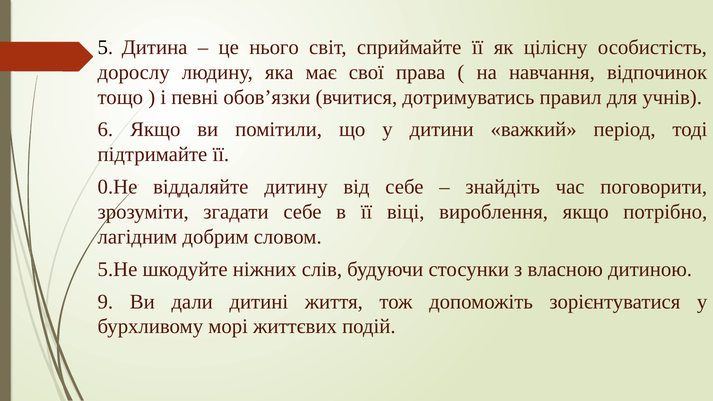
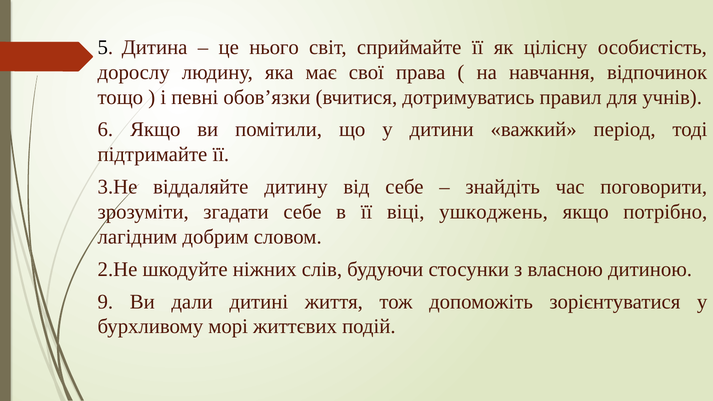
0.Не: 0.Не -> 3.Не (118, 187)
вироблення: вироблення -> ушкоджень (494, 212)
5.Не: 5.Не -> 2.Не (118, 269)
